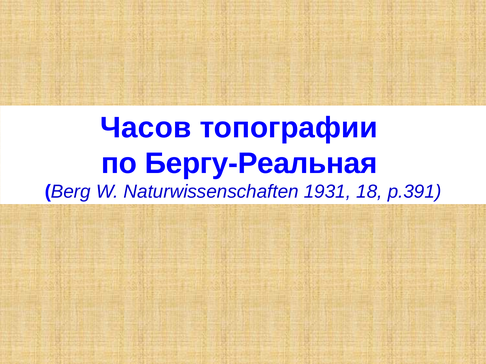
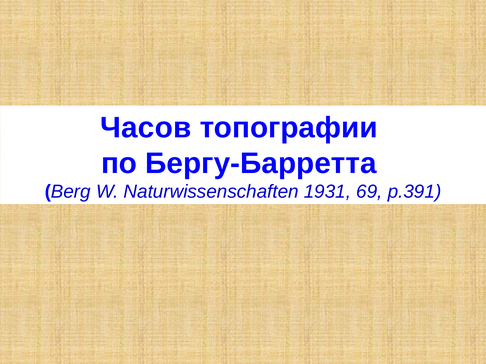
Бергу-Реальная: Бергу-Реальная -> Бергу-Барретта (261, 164)
18: 18 -> 69 (369, 192)
